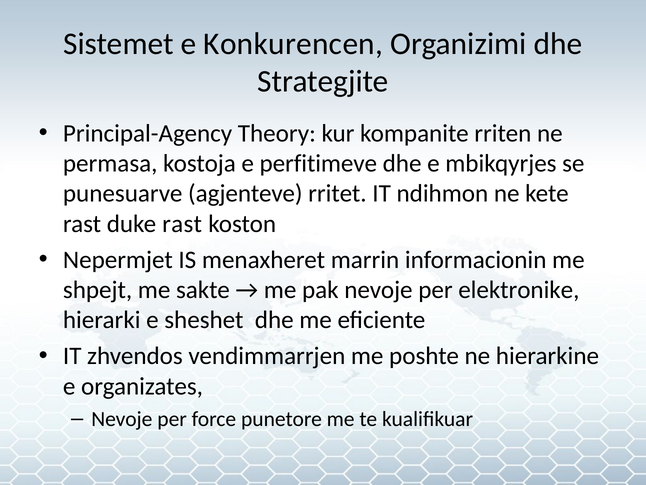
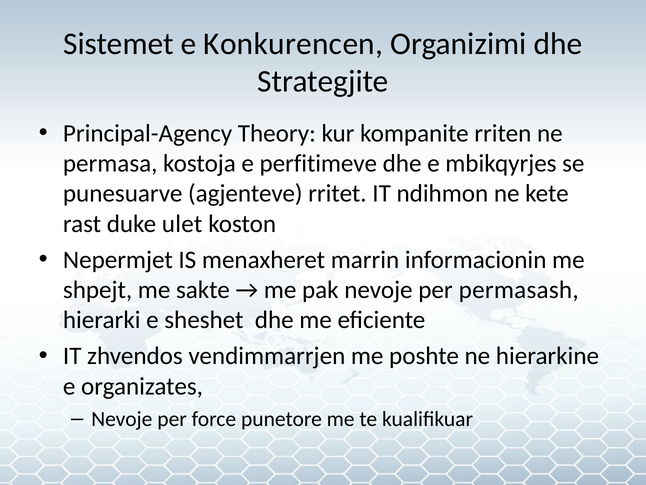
duke rast: rast -> ulet (182, 224)
elektronike: elektronike -> permasash (519, 290)
